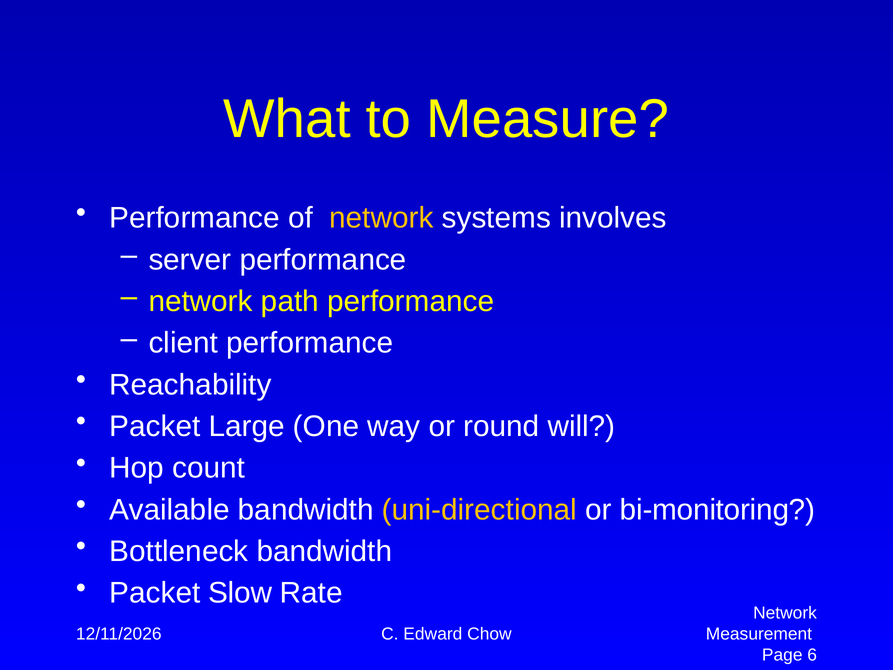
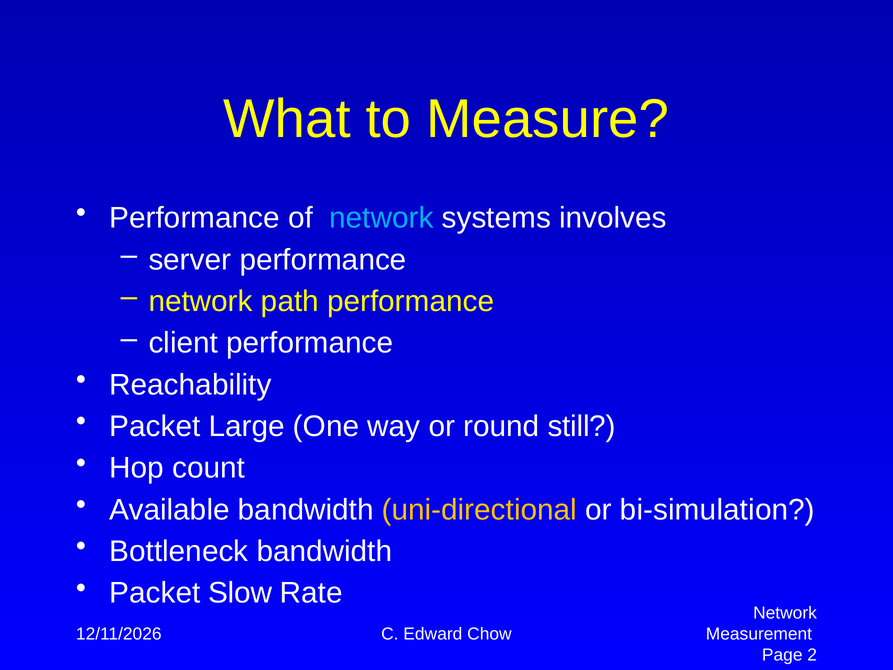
network colour: yellow -> light blue (381, 218)
will: will -> still (582, 426)
bi-monitoring: bi-monitoring -> bi-simulation (717, 510)
6: 6 -> 2 (812, 655)
